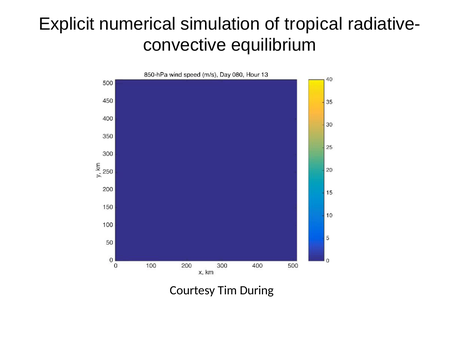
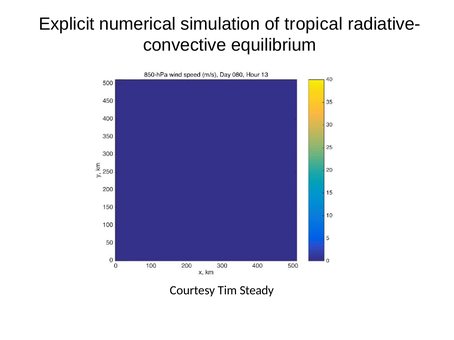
During: During -> Steady (257, 291)
